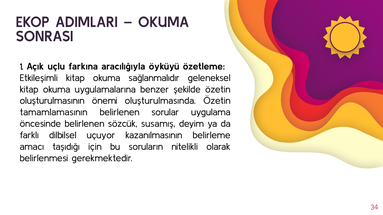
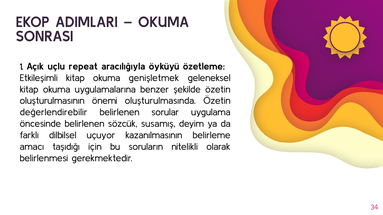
farkına: farkına -> repeat (83, 67)
sağlanmalıdır: sağlanmalıdır -> genişletmek (154, 78)
tamamlamasının: tamamlamasının -> değerlendirebilir (54, 113)
